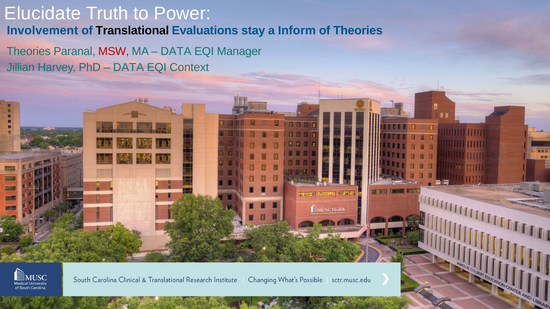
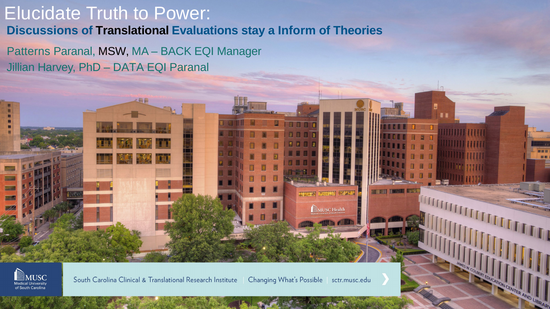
Involvement: Involvement -> Discussions (42, 30)
Theories: Theories -> Patterns (29, 51)
MSW colour: red -> black (114, 51)
DATA: DATA -> BACK (176, 51)
EQI Context: Context -> Paranal (189, 67)
